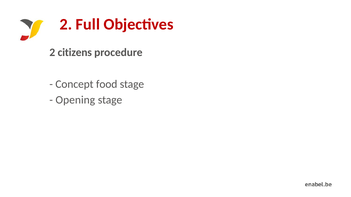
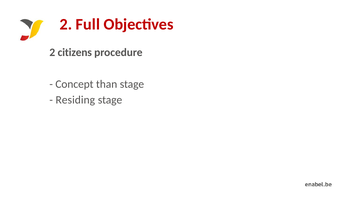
food: food -> than (107, 84)
Opening: Opening -> Residing (75, 100)
